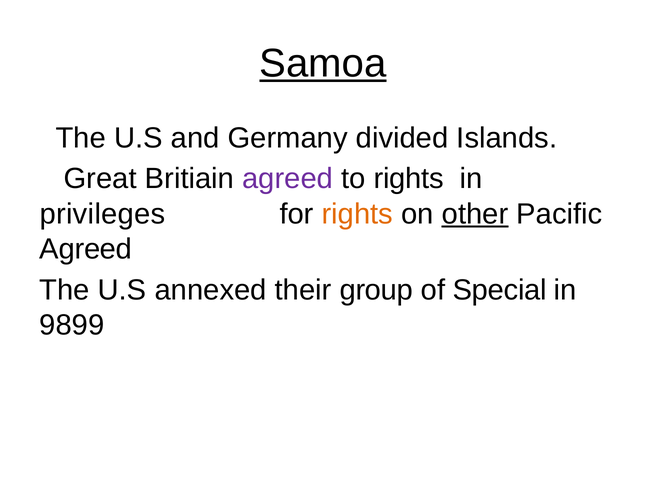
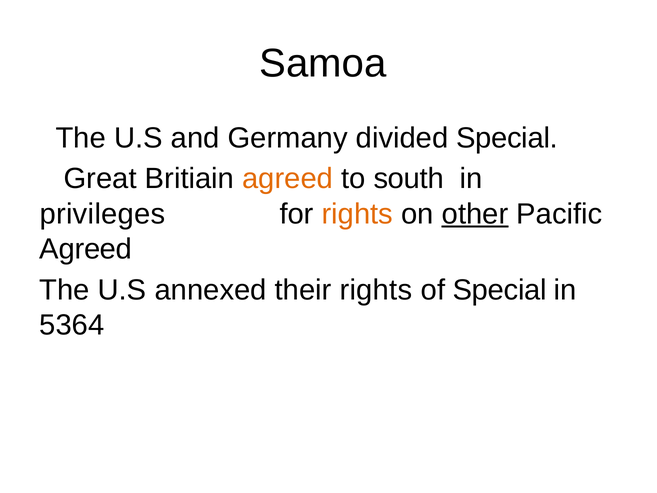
Samoa underline: present -> none (323, 64)
divided Islands: Islands -> Special (507, 138)
agreed colour: purple -> orange (288, 179)
to rights: rights -> south (409, 179)
their group: group -> rights (376, 290)
9899: 9899 -> 5364 (72, 325)
